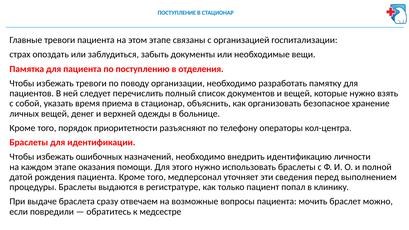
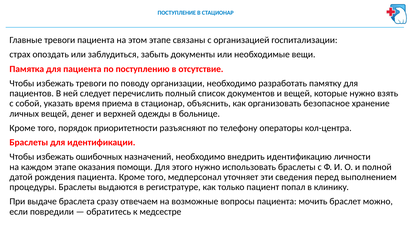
отделения: отделения -> отсутствие (201, 69)
